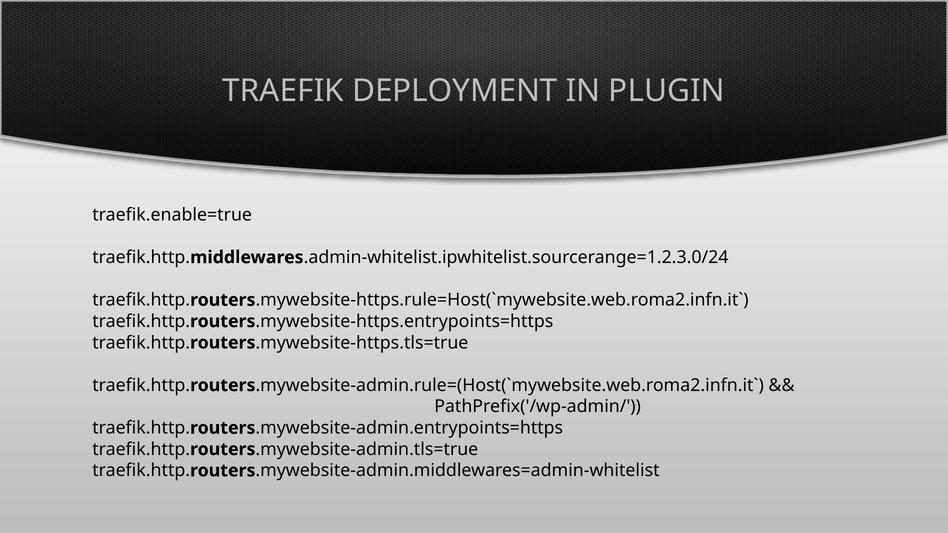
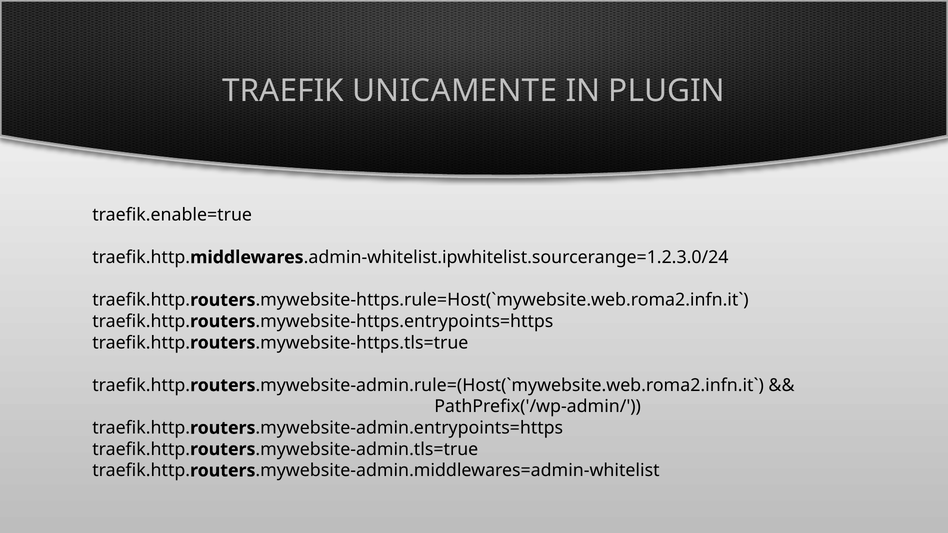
DEPLOYMENT: DEPLOYMENT -> UNICAMENTE (455, 91)
